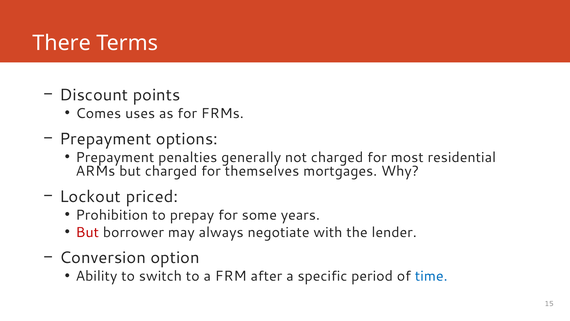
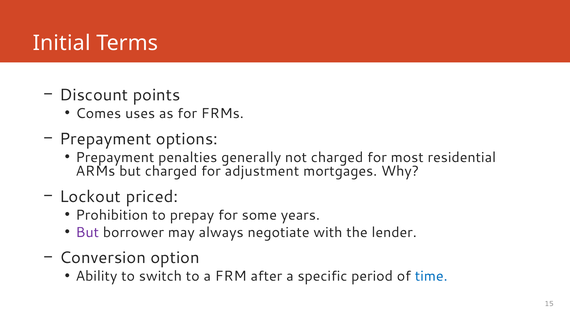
There: There -> Initial (62, 43)
themselves: themselves -> adjustment (262, 171)
But colour: red -> purple (87, 232)
